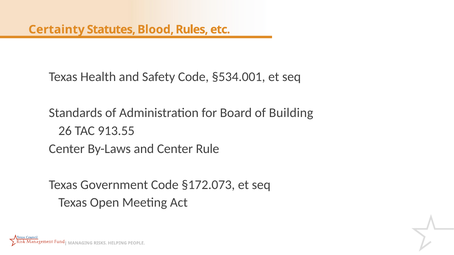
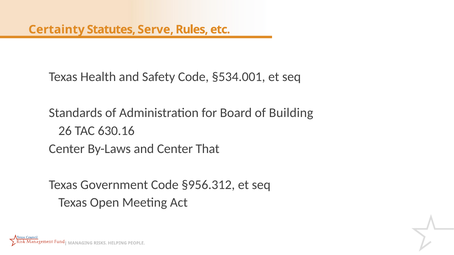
Blood: Blood -> Serve (156, 30)
913.55: 913.55 -> 630.16 (116, 131)
Rule: Rule -> That (208, 149)
§172.073: §172.073 -> §956.312 (208, 185)
